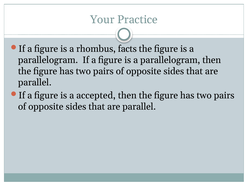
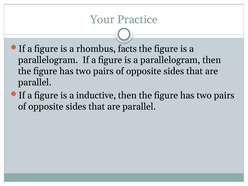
accepted: accepted -> inductive (96, 95)
